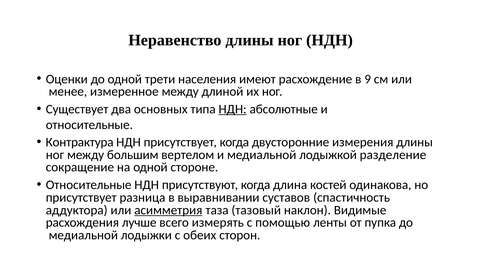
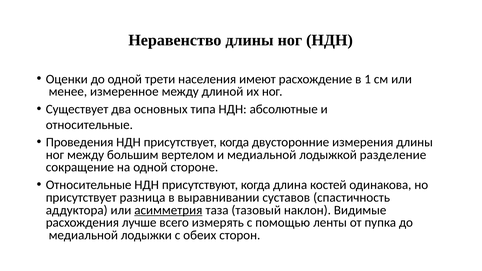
9: 9 -> 1 (368, 79)
НДН underline: present -> none (233, 109)
Контрактура: Контрактура -> Проведения (80, 142)
